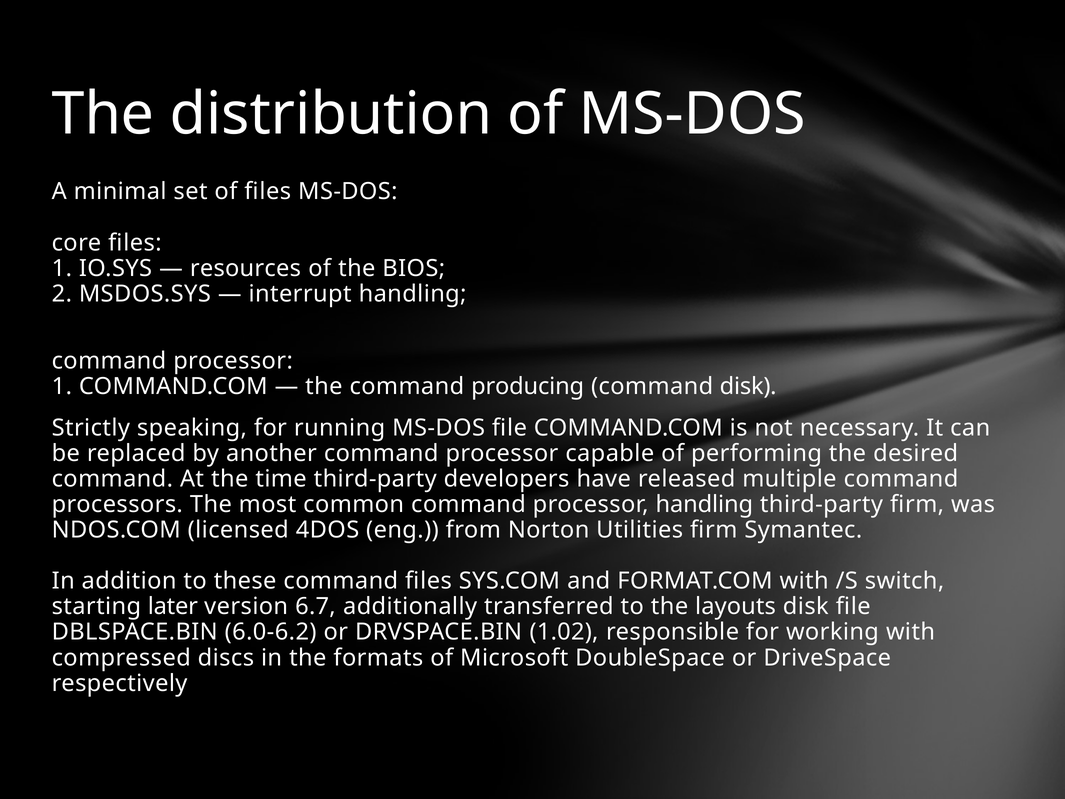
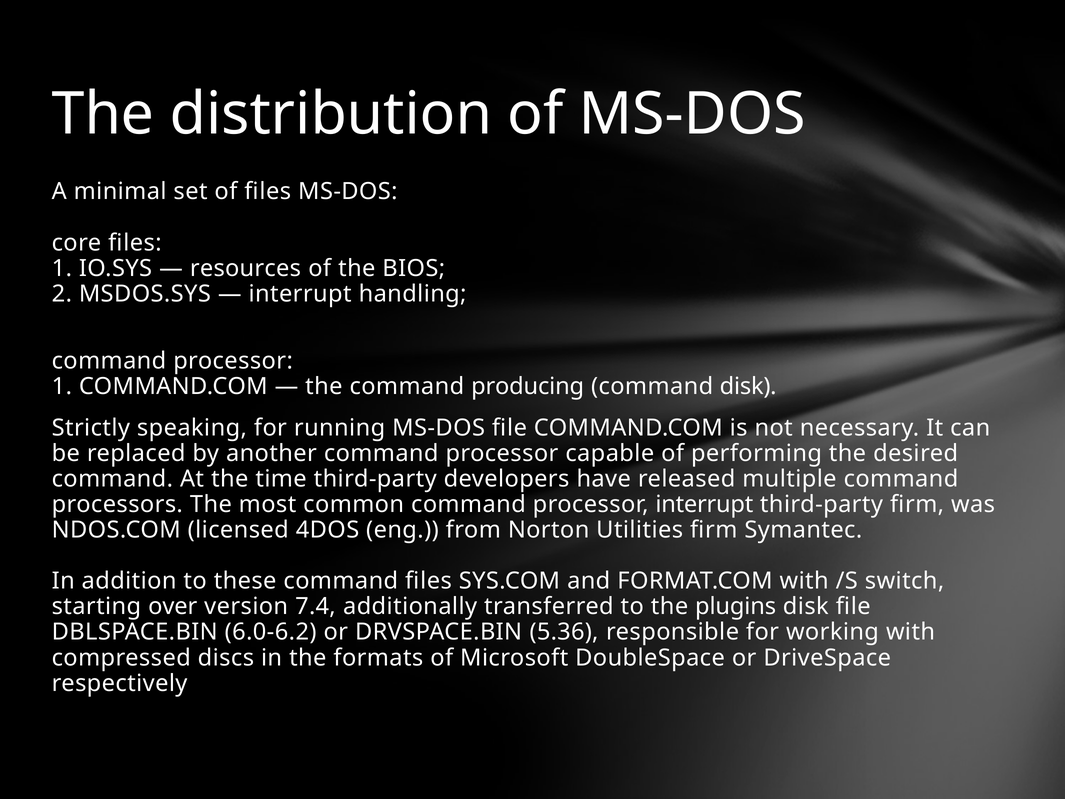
processor handling: handling -> interrupt (704, 504)
later: later -> over (173, 606)
6.7: 6.7 -> 7.4 (315, 606)
layouts: layouts -> plugins (736, 606)
1.02: 1.02 -> 5.36 (564, 632)
